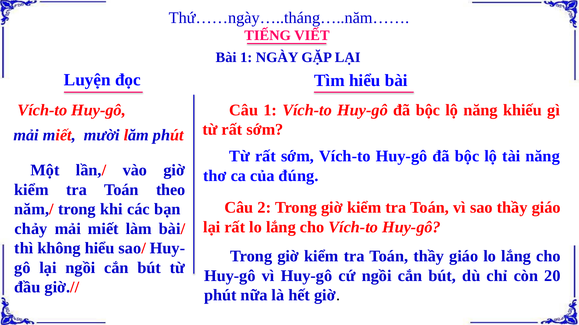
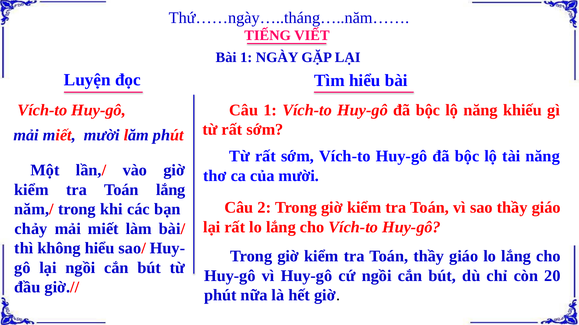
của đúng: đúng -> mười (299, 176)
Toán theo: theo -> lắng (171, 190)
